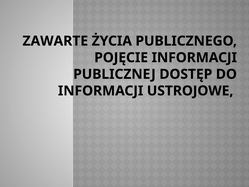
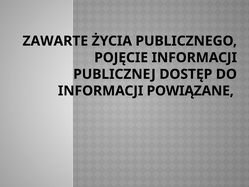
USTROJOWE: USTROJOWE -> POWIĄZANE (190, 91)
